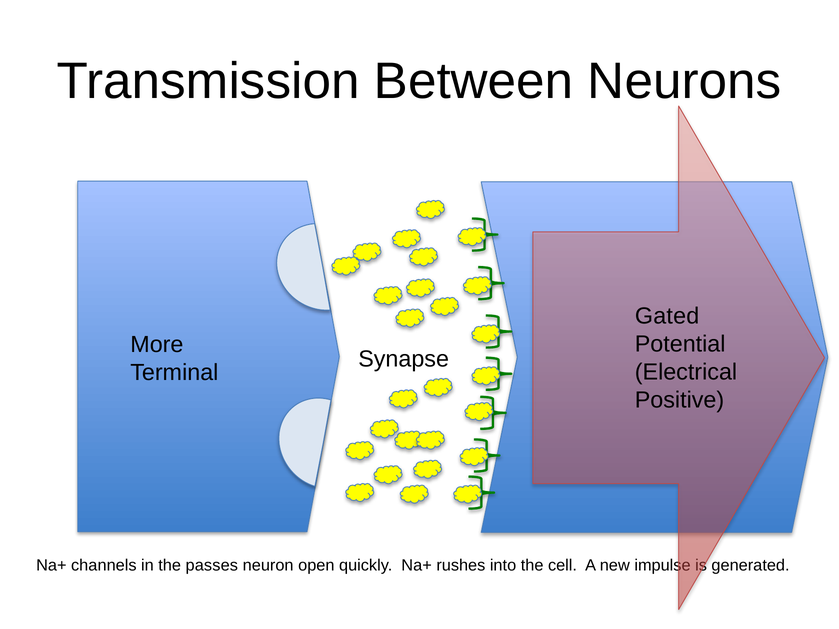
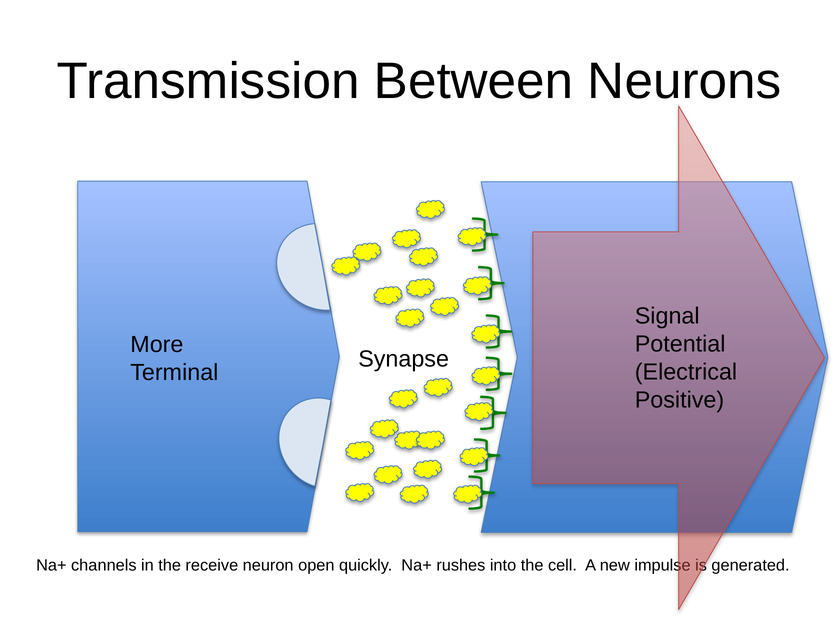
Gated: Gated -> Signal (667, 316)
passes: passes -> receive (212, 566)
